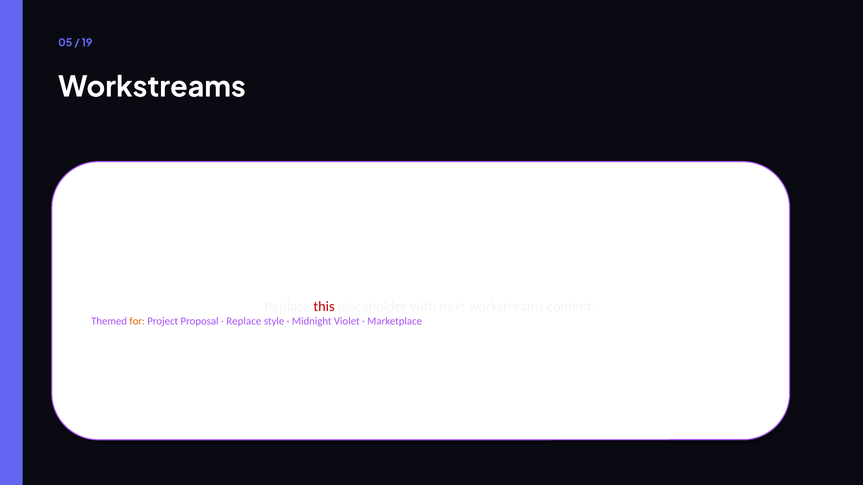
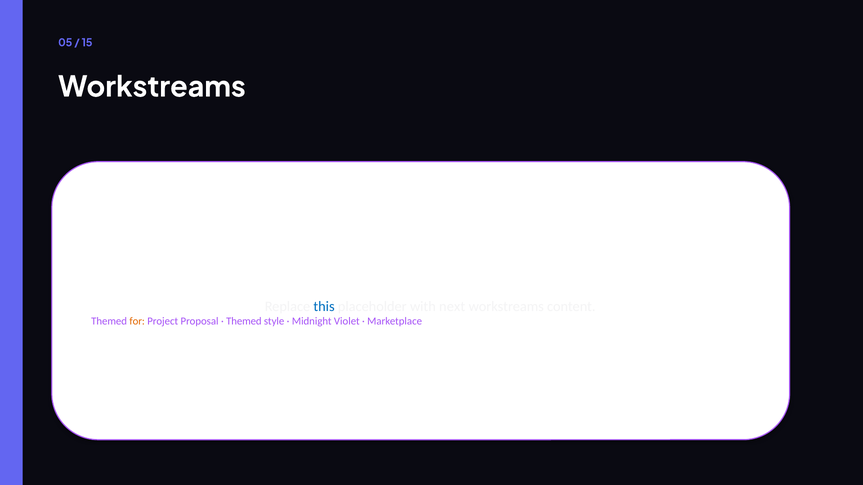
19: 19 -> 15 (87, 43)
this colour: red -> blue (324, 307)
Replace: Replace -> Themed (244, 322)
